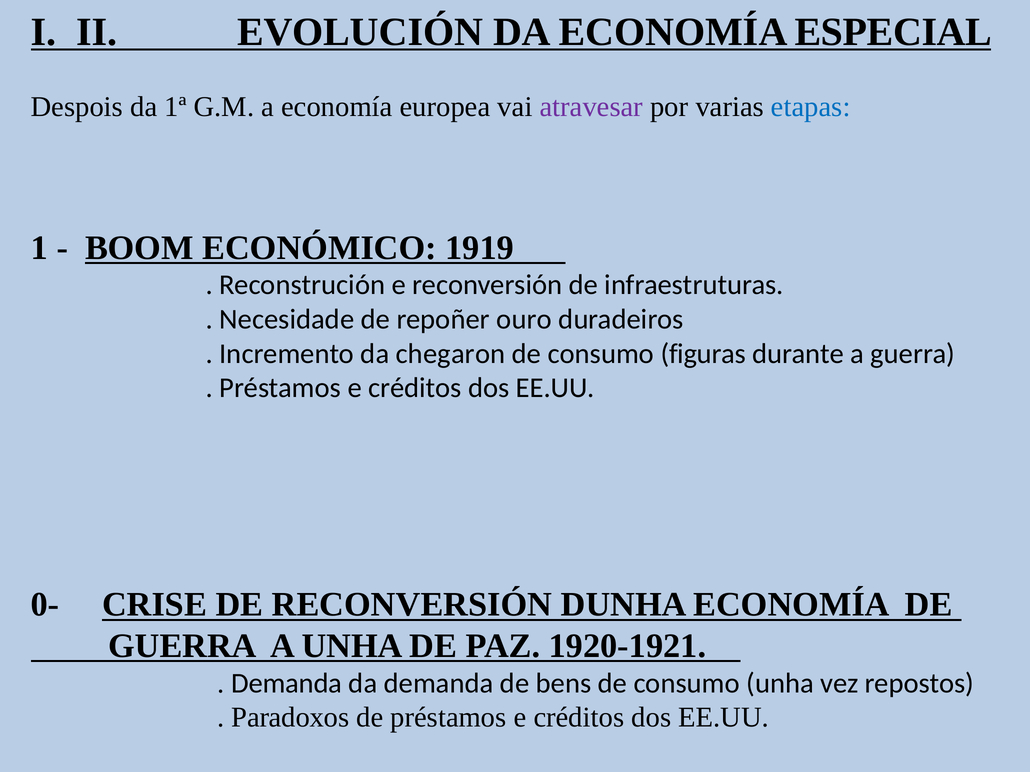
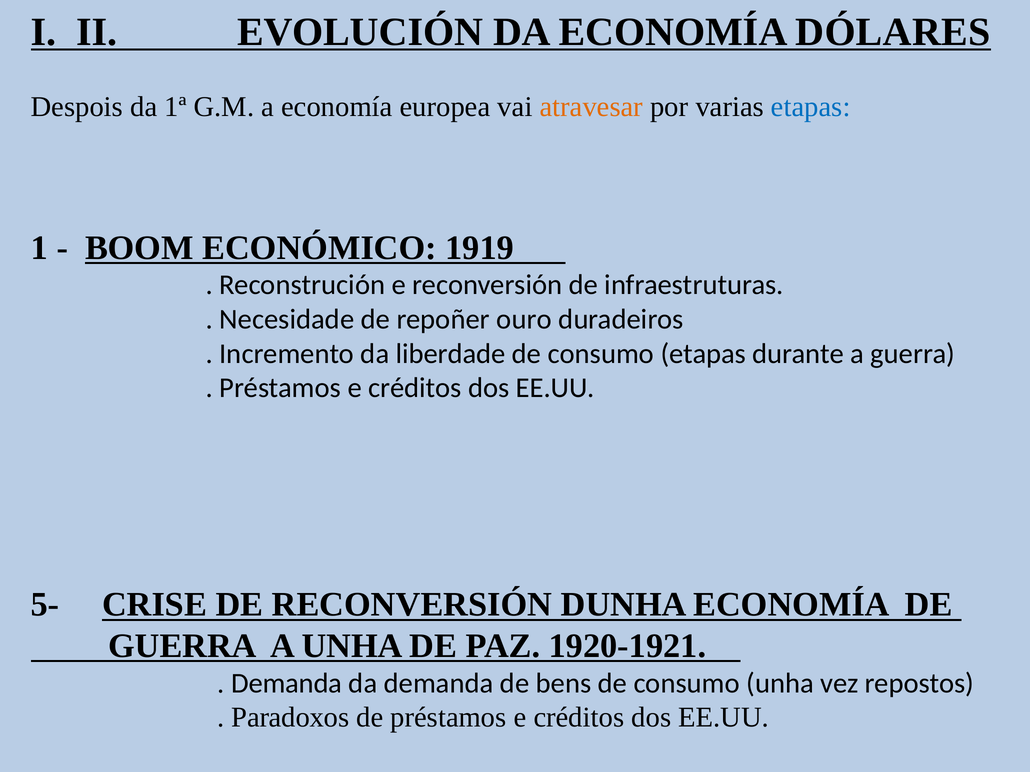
ESPECIAL: ESPECIAL -> DÓLARES (893, 32)
atravesar colour: purple -> orange (591, 107)
chegaron: chegaron -> liberdade (451, 354)
consumo figuras: figuras -> etapas (703, 354)
0-: 0- -> 5- (45, 605)
